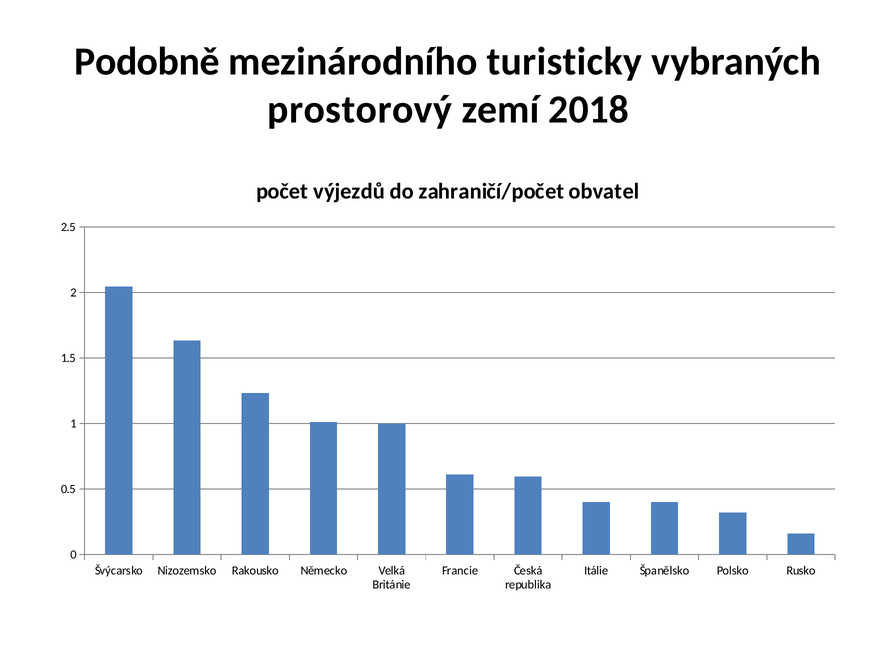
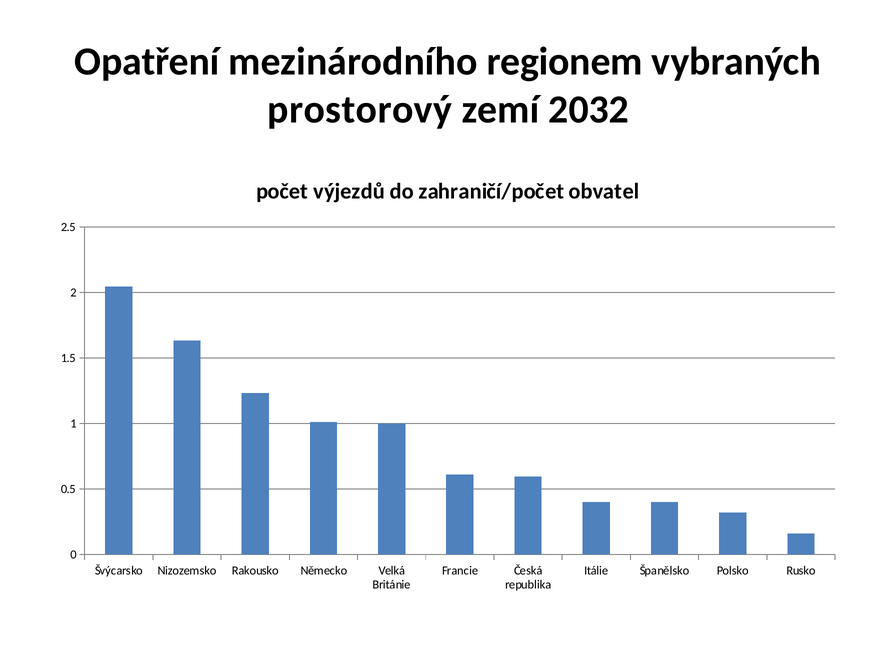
Podobně: Podobně -> Opatření (147, 62)
turisticky: turisticky -> regionem (565, 62)
2018: 2018 -> 2032 (589, 110)
